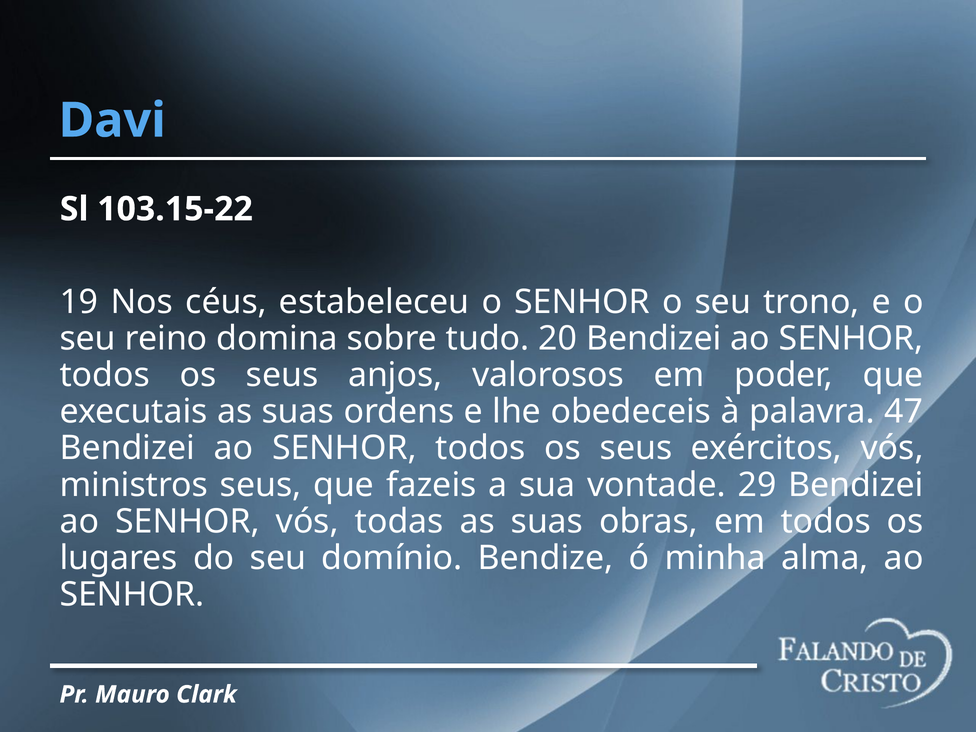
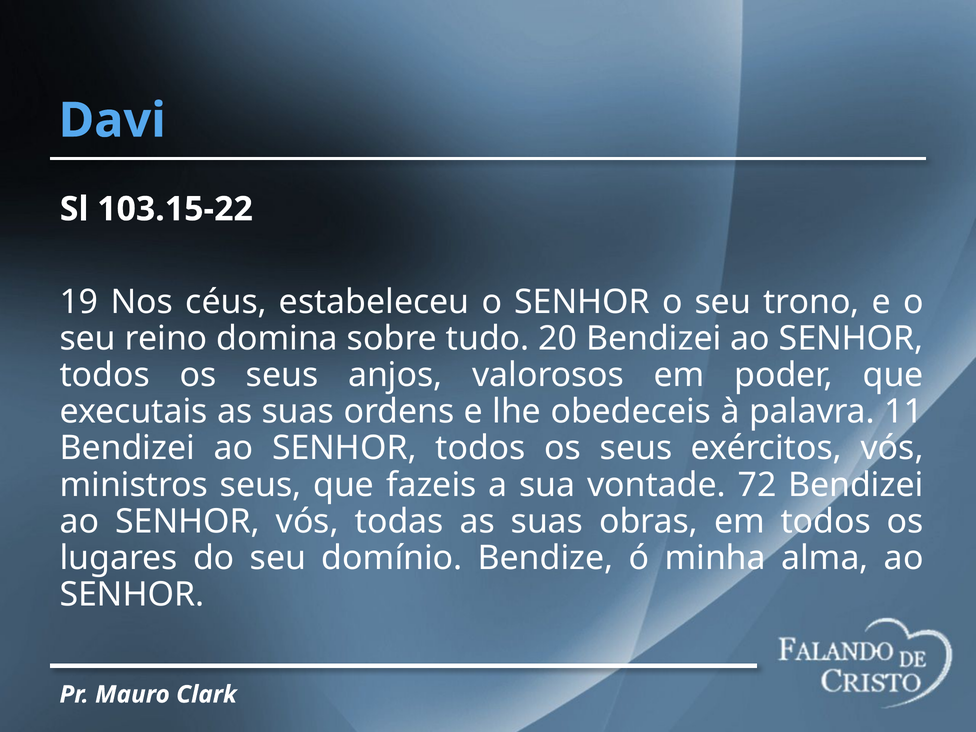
47: 47 -> 11 (904, 412)
29: 29 -> 72 (757, 485)
